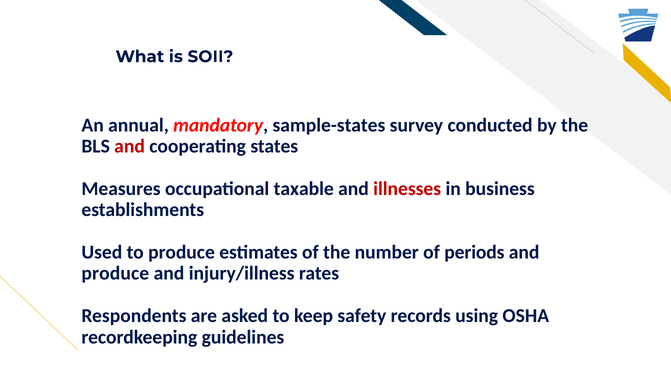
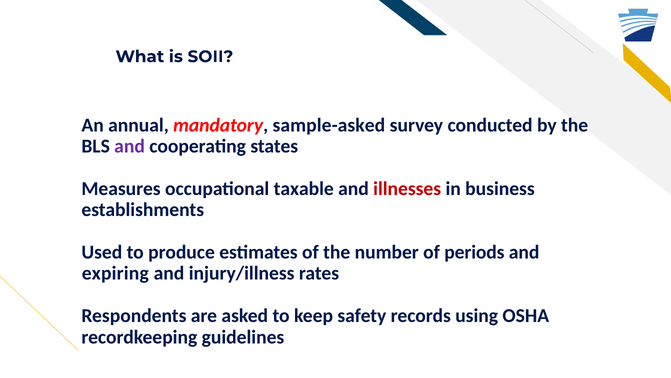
sample-states: sample-states -> sample-asked (329, 125)
and colour: red -> purple (130, 146)
produce: produce -> expiring (115, 273)
